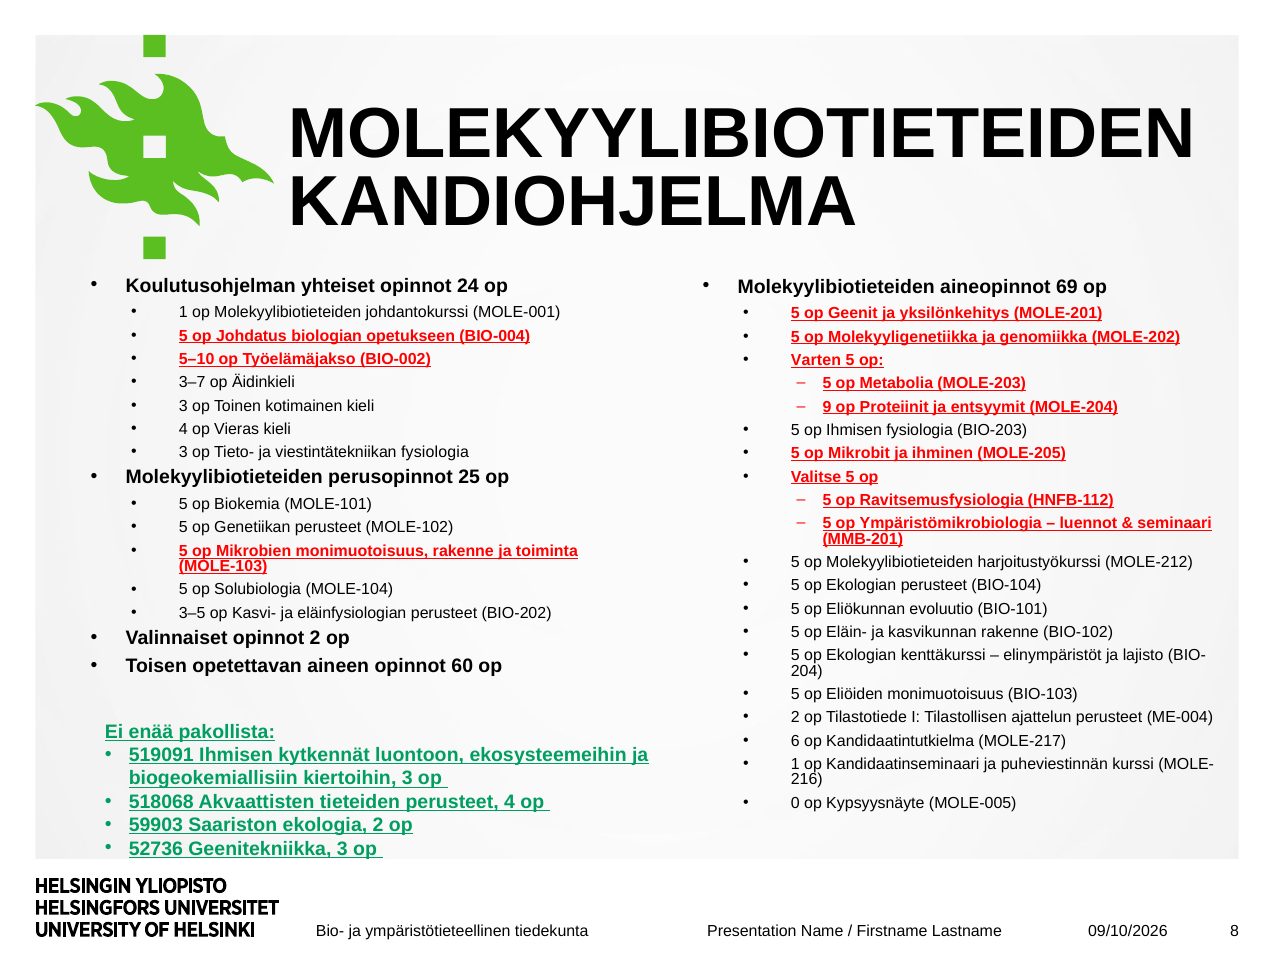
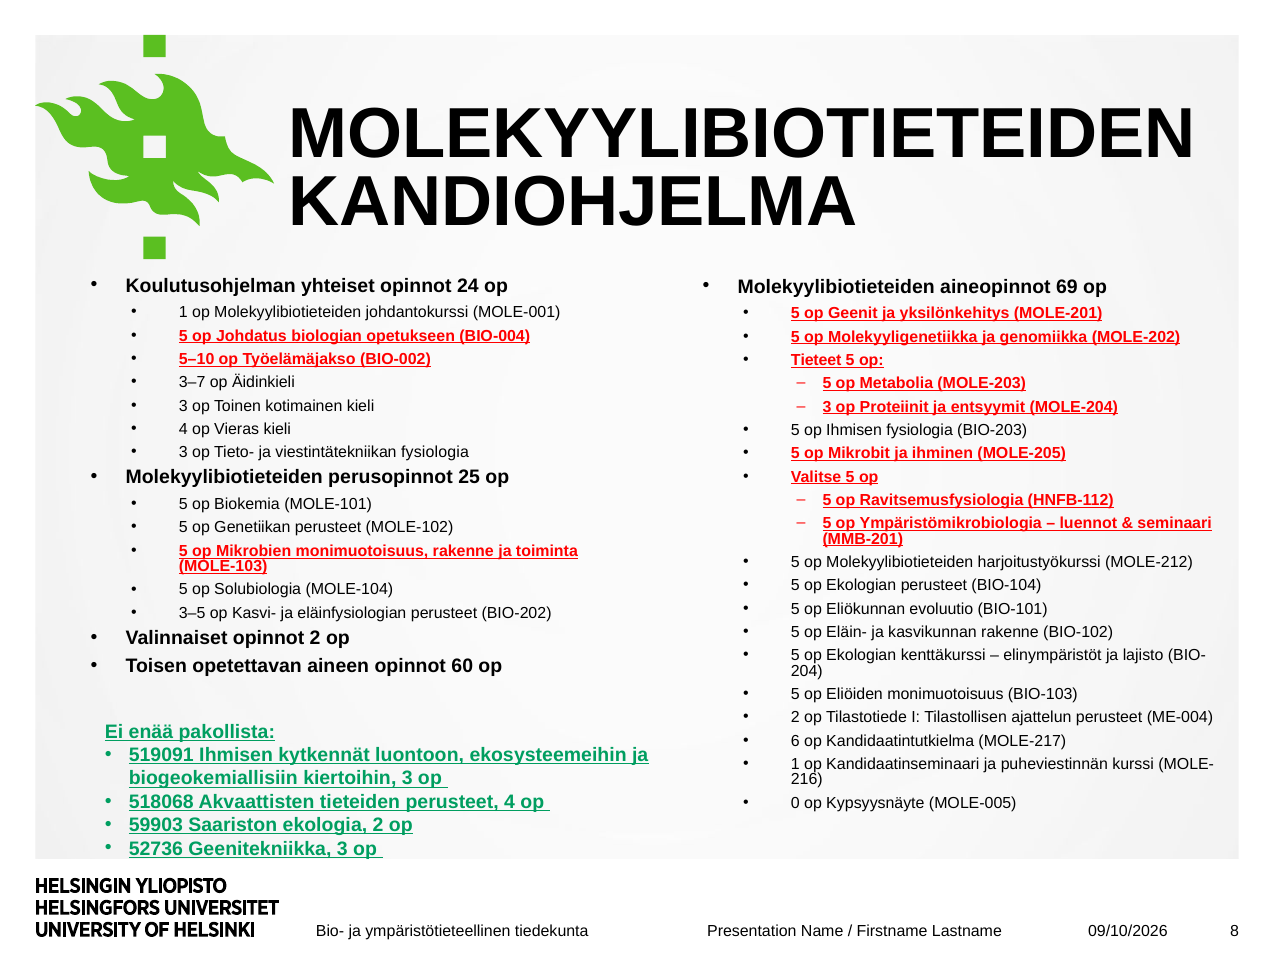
Varten: Varten -> Tieteet (816, 360)
9: 9 -> 3 (827, 407)
